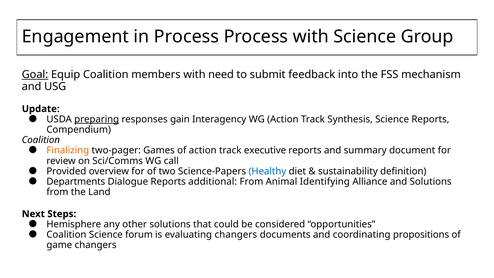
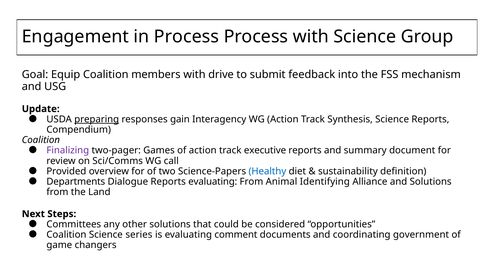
Goal underline: present -> none (35, 75)
need: need -> drive (221, 75)
Finalizing colour: orange -> purple (68, 150)
Reports additional: additional -> evaluating (213, 182)
Hemisphere: Hemisphere -> Committees (74, 224)
forum: forum -> series (139, 235)
evaluating changers: changers -> comment (236, 235)
propositions: propositions -> government (421, 235)
